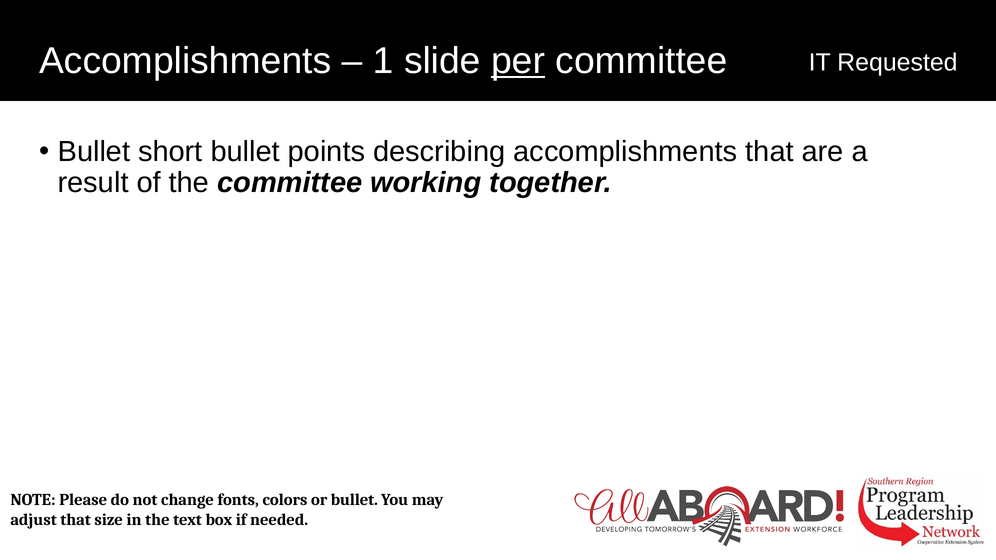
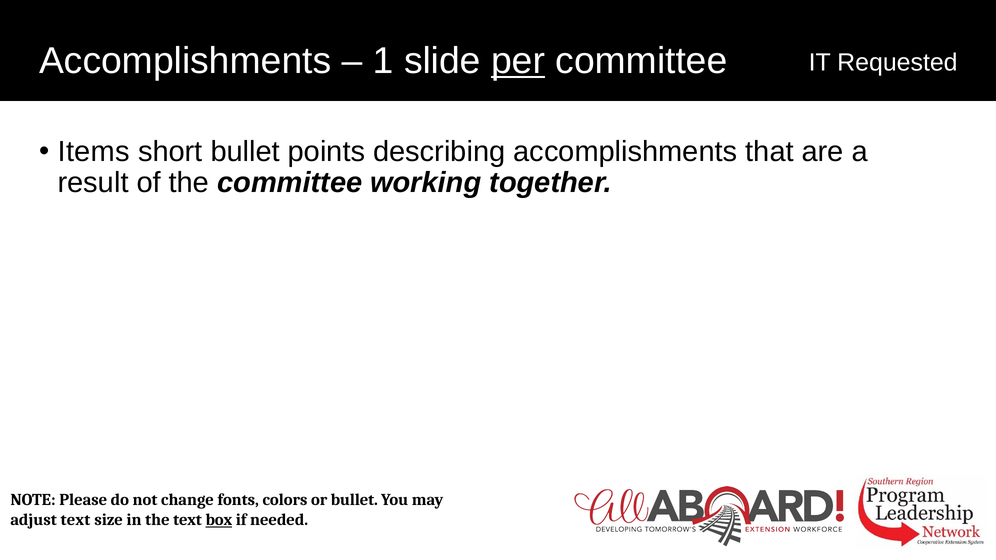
Bullet: Bullet -> Items (94, 152)
adjust that: that -> text (75, 520)
box underline: none -> present (219, 520)
